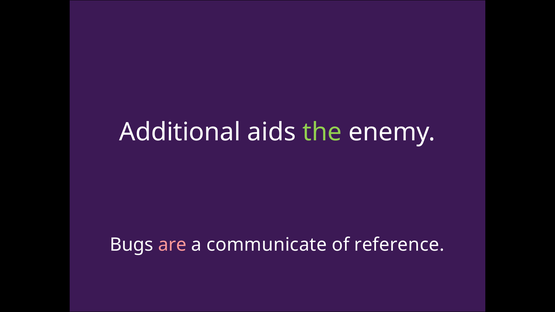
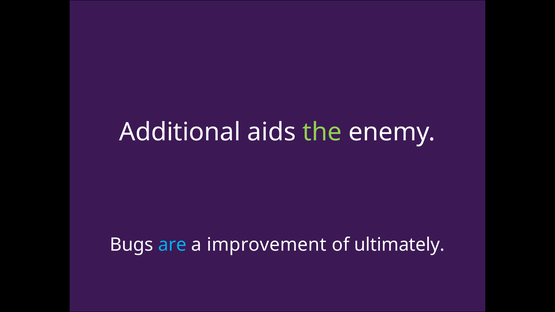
are colour: pink -> light blue (172, 245)
communicate: communicate -> improvement (267, 245)
reference: reference -> ultimately (400, 245)
